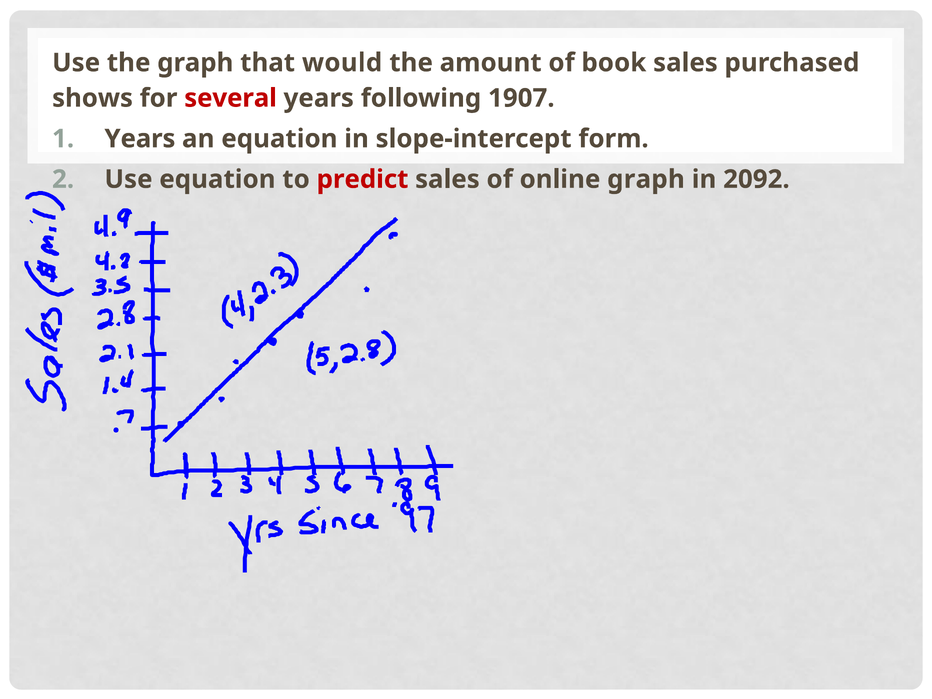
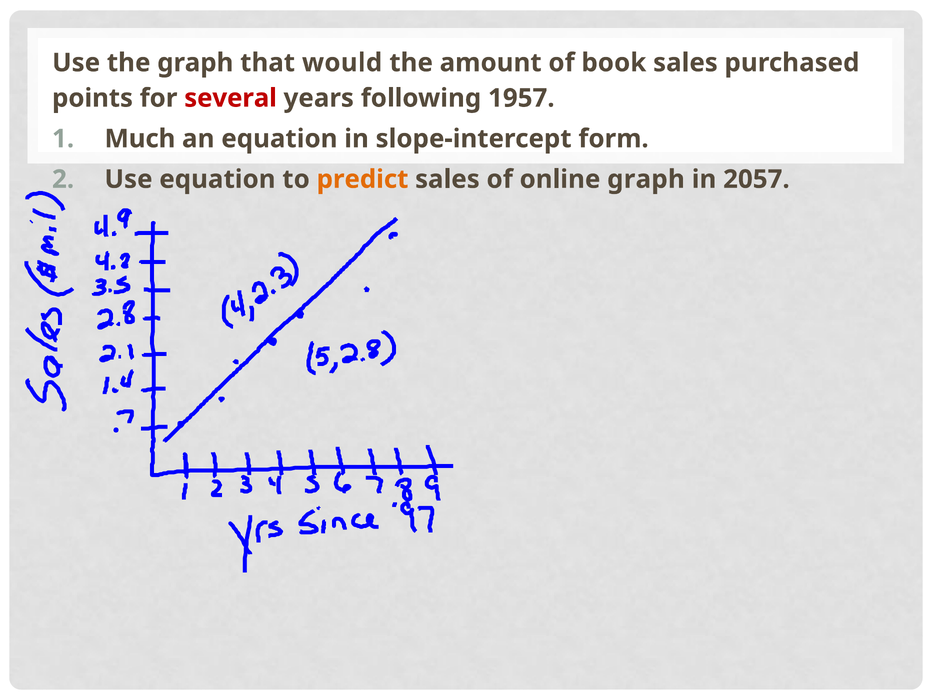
shows: shows -> points (93, 98)
1907: 1907 -> 1957 (521, 98)
Years: Years -> Much (140, 139)
predict colour: red -> orange (363, 179)
2092: 2092 -> 2057 (756, 179)
